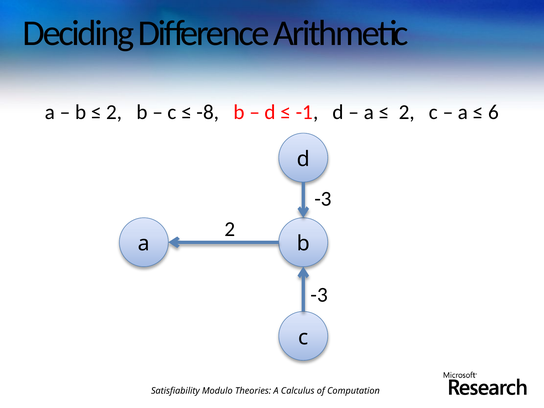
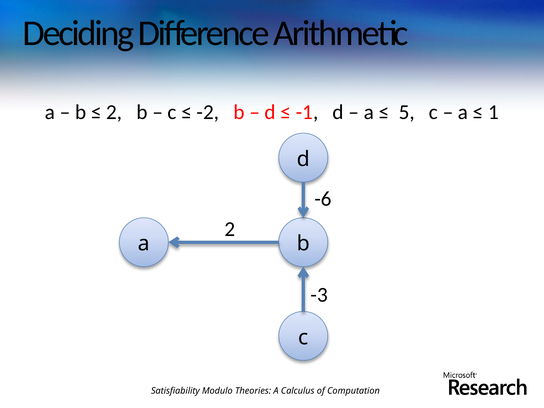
-8: -8 -> -2 (208, 112)
2: 2 -> 5 (407, 112)
6: 6 -> 1 (493, 112)
-3: -3 -> -6 (323, 199)
